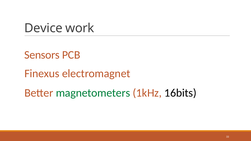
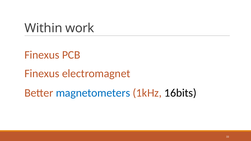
Device: Device -> Within (43, 28)
Sensors: Sensors -> Finexus (42, 55)
magnetometers colour: green -> blue (93, 93)
